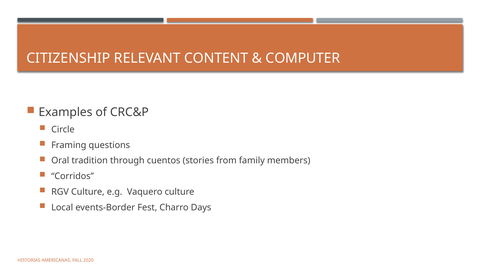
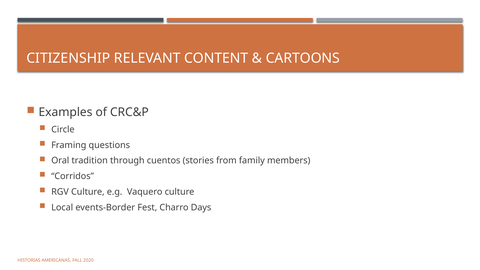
COMPUTER: COMPUTER -> CARTOONS (303, 58)
